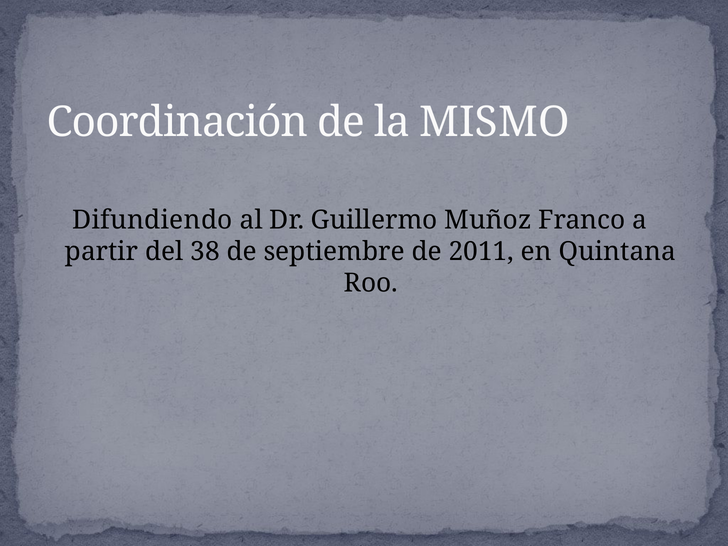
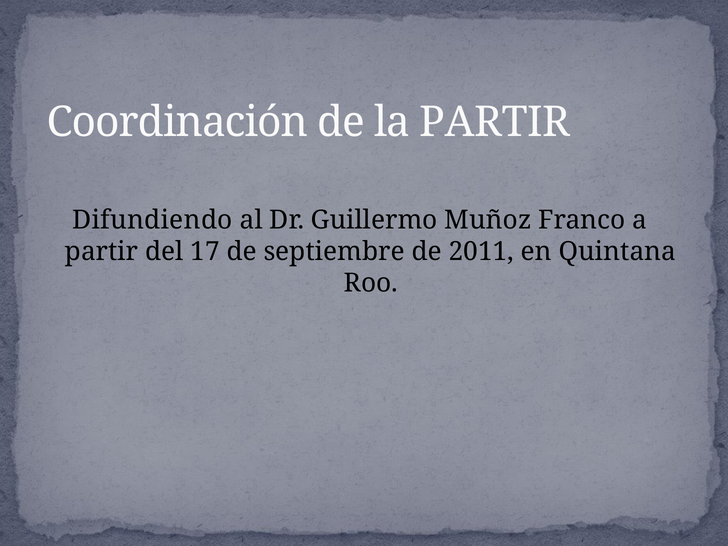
la MISMO: MISMO -> PARTIR (495, 122)
38: 38 -> 17 (205, 252)
